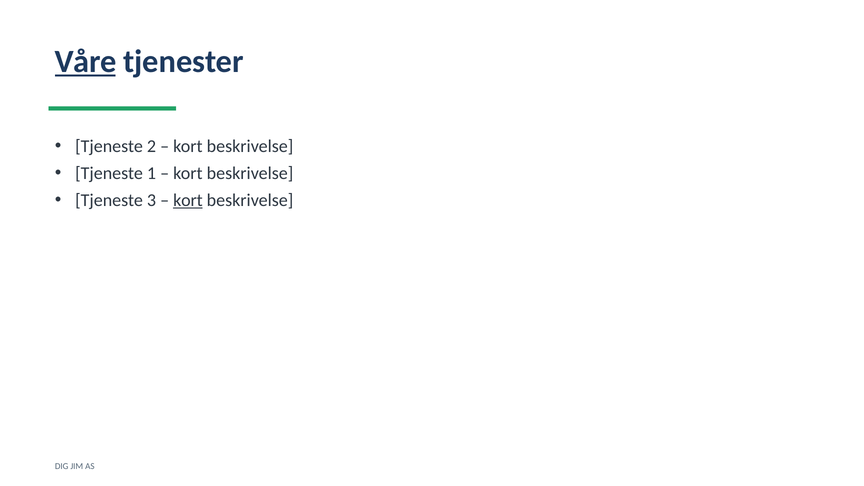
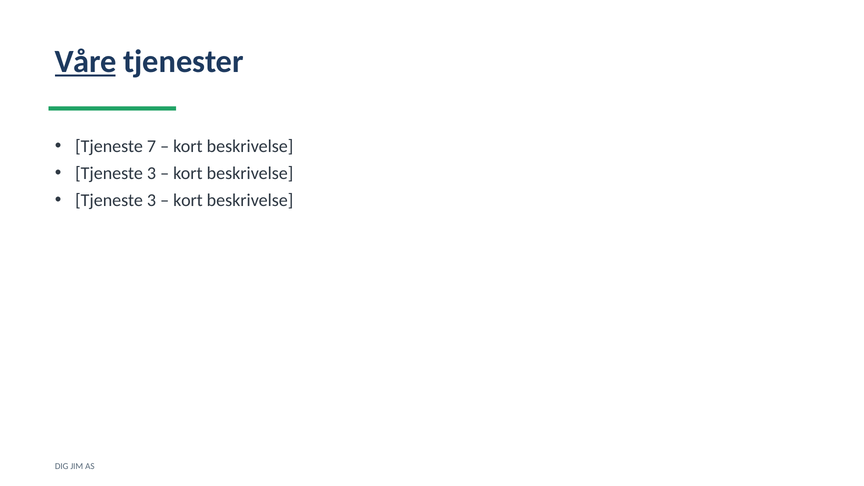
2: 2 -> 7 (151, 146)
1: 1 -> 3 (151, 173)
kort underline: present -> none (188, 200)
